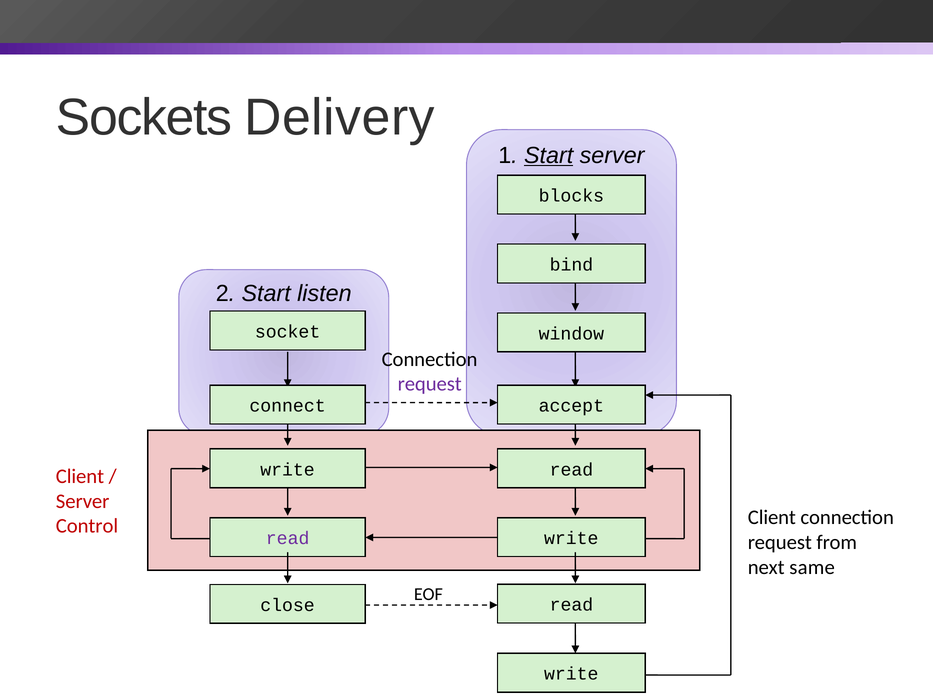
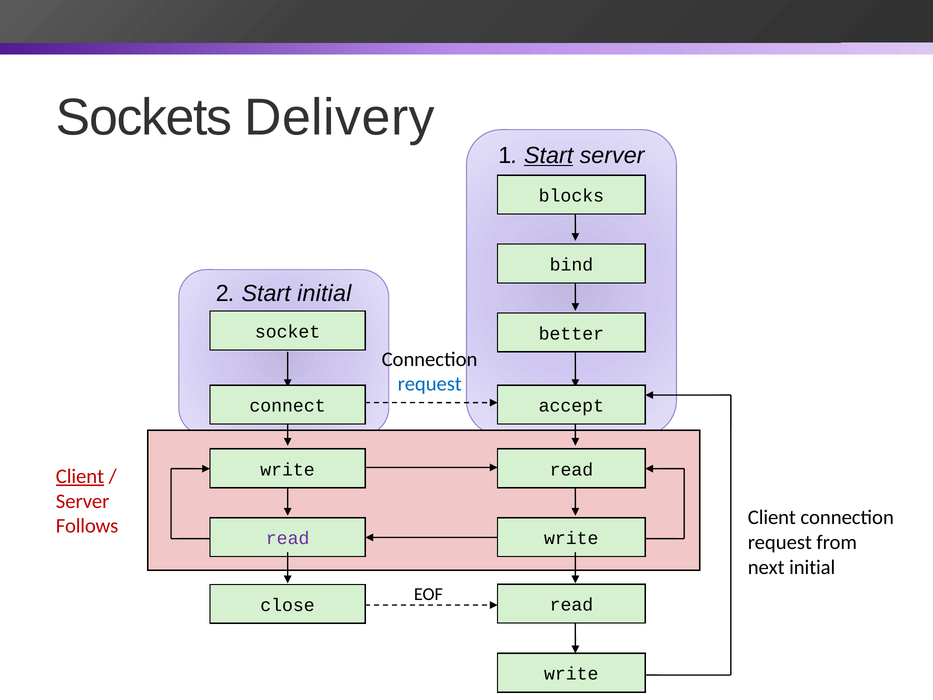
Start listen: listen -> initial (324, 293)
window: window -> better (571, 334)
request colour: purple -> blue (430, 384)
Client underline: none -> present (80, 476)
Control: Control -> Follows (87, 526)
next same: same -> initial (812, 567)
